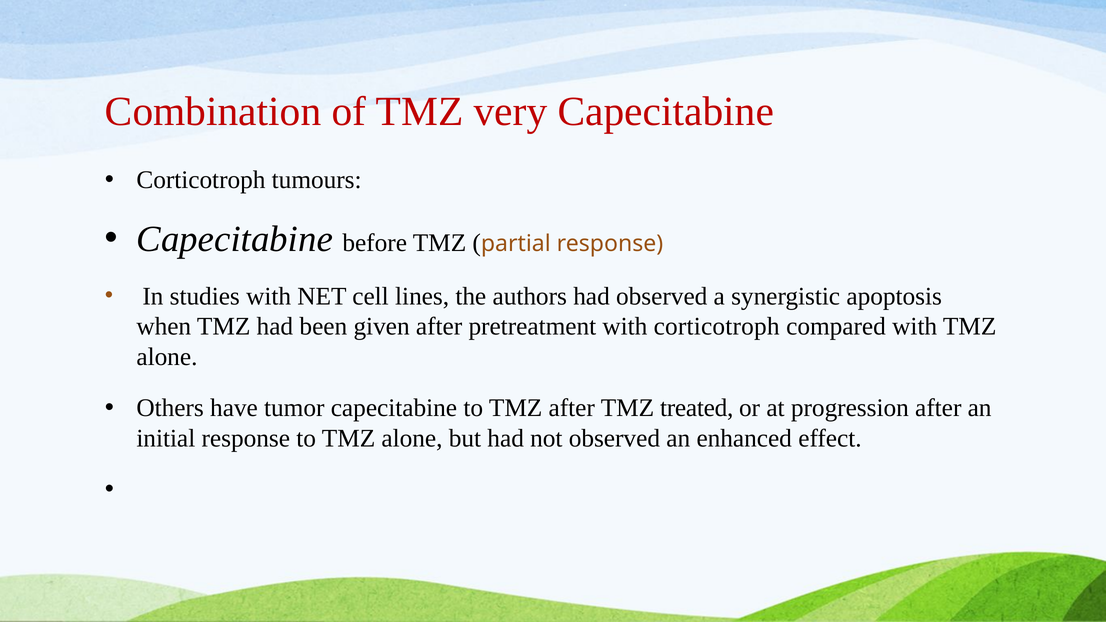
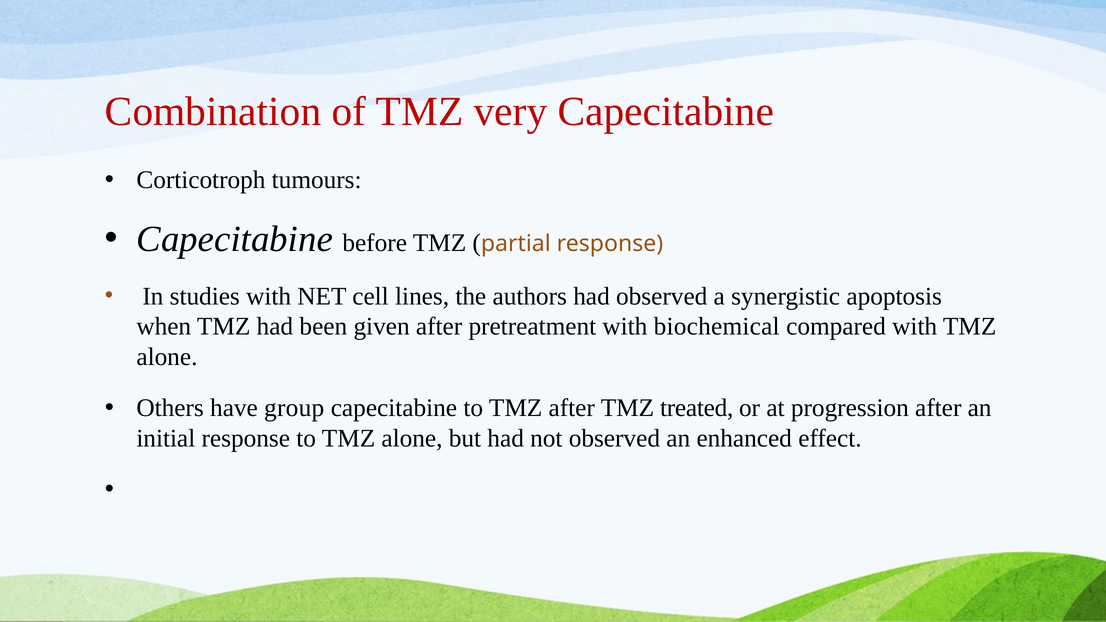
with corticotroph: corticotroph -> biochemical (717, 327)
tumor: tumor -> group (294, 408)
